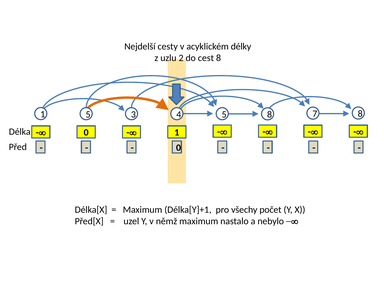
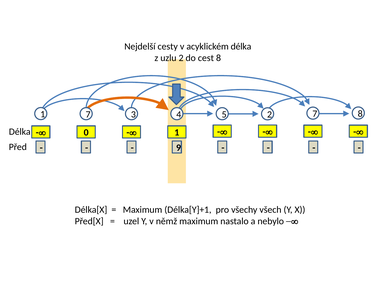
acyklickém délky: délky -> délka (241, 46)
1 5: 5 -> 7 (88, 114)
5 8: 8 -> 2 (270, 114)
0: 0 -> 9 (179, 148)
počet: počet -> všech (270, 210)
